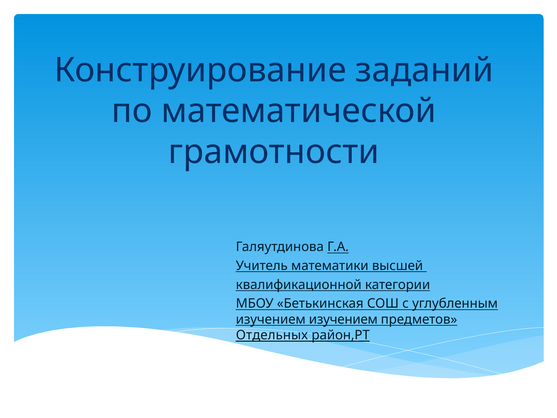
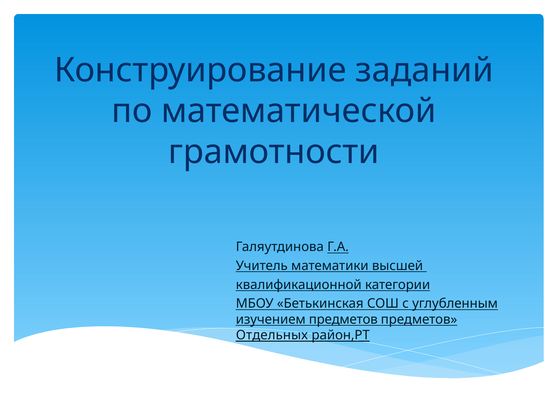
изучением изучением: изучением -> предметов (343, 319)
